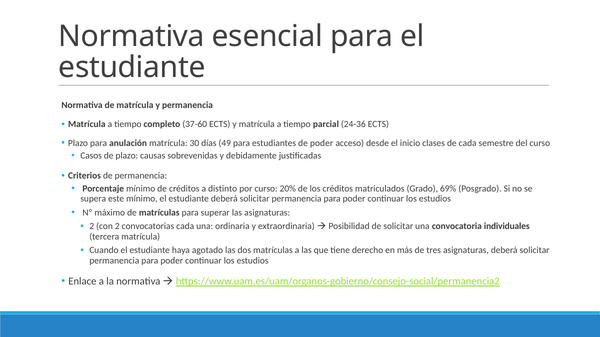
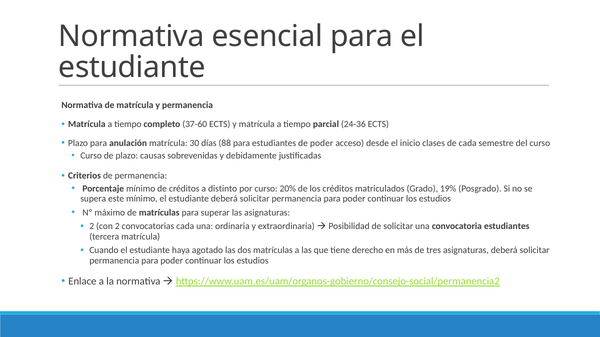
49: 49 -> 88 (225, 143)
Casos: Casos -> Curso (91, 156)
69%: 69% -> 19% (448, 189)
convocatoria individuales: individuales -> estudiantes (507, 227)
